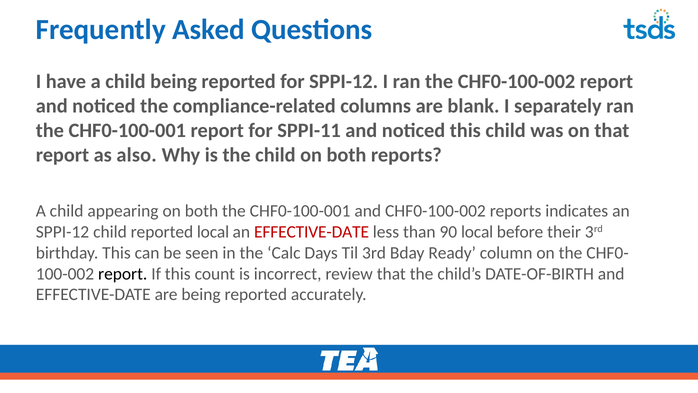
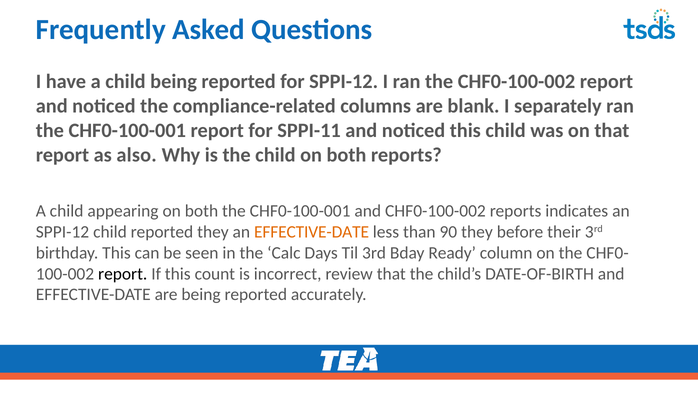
reported local: local -> they (213, 232)
EFFECTIVE-DATE colour: red -> orange (312, 232)
90 local: local -> they (477, 232)
